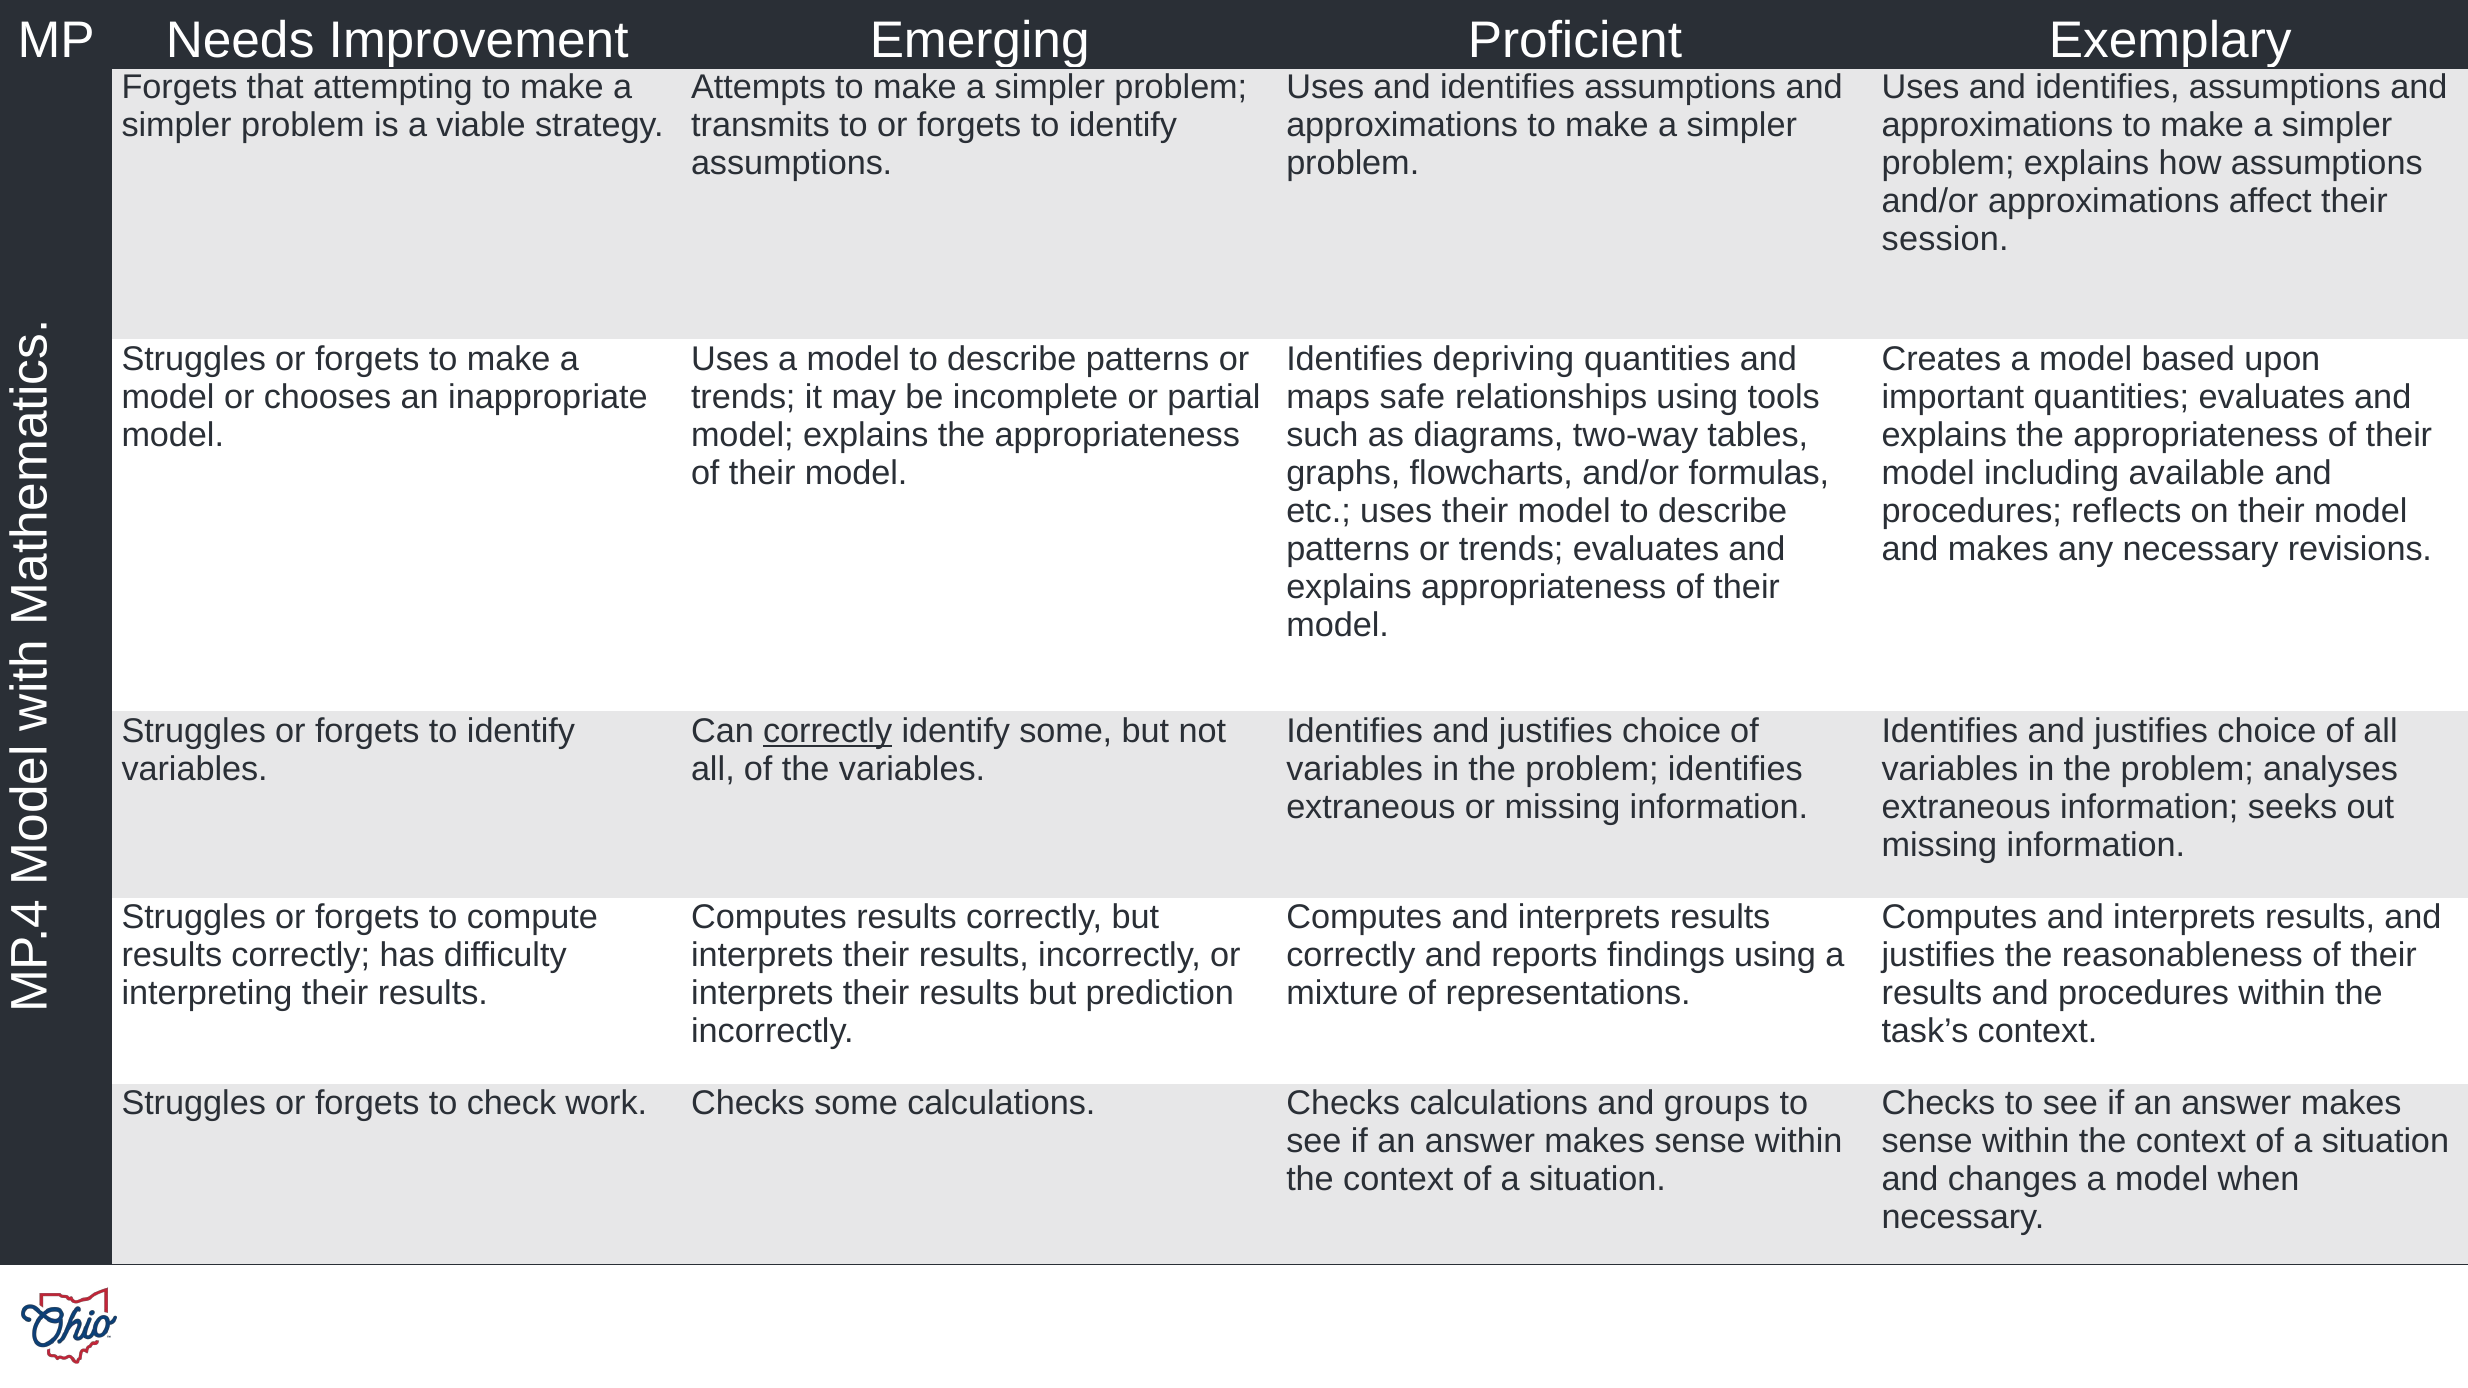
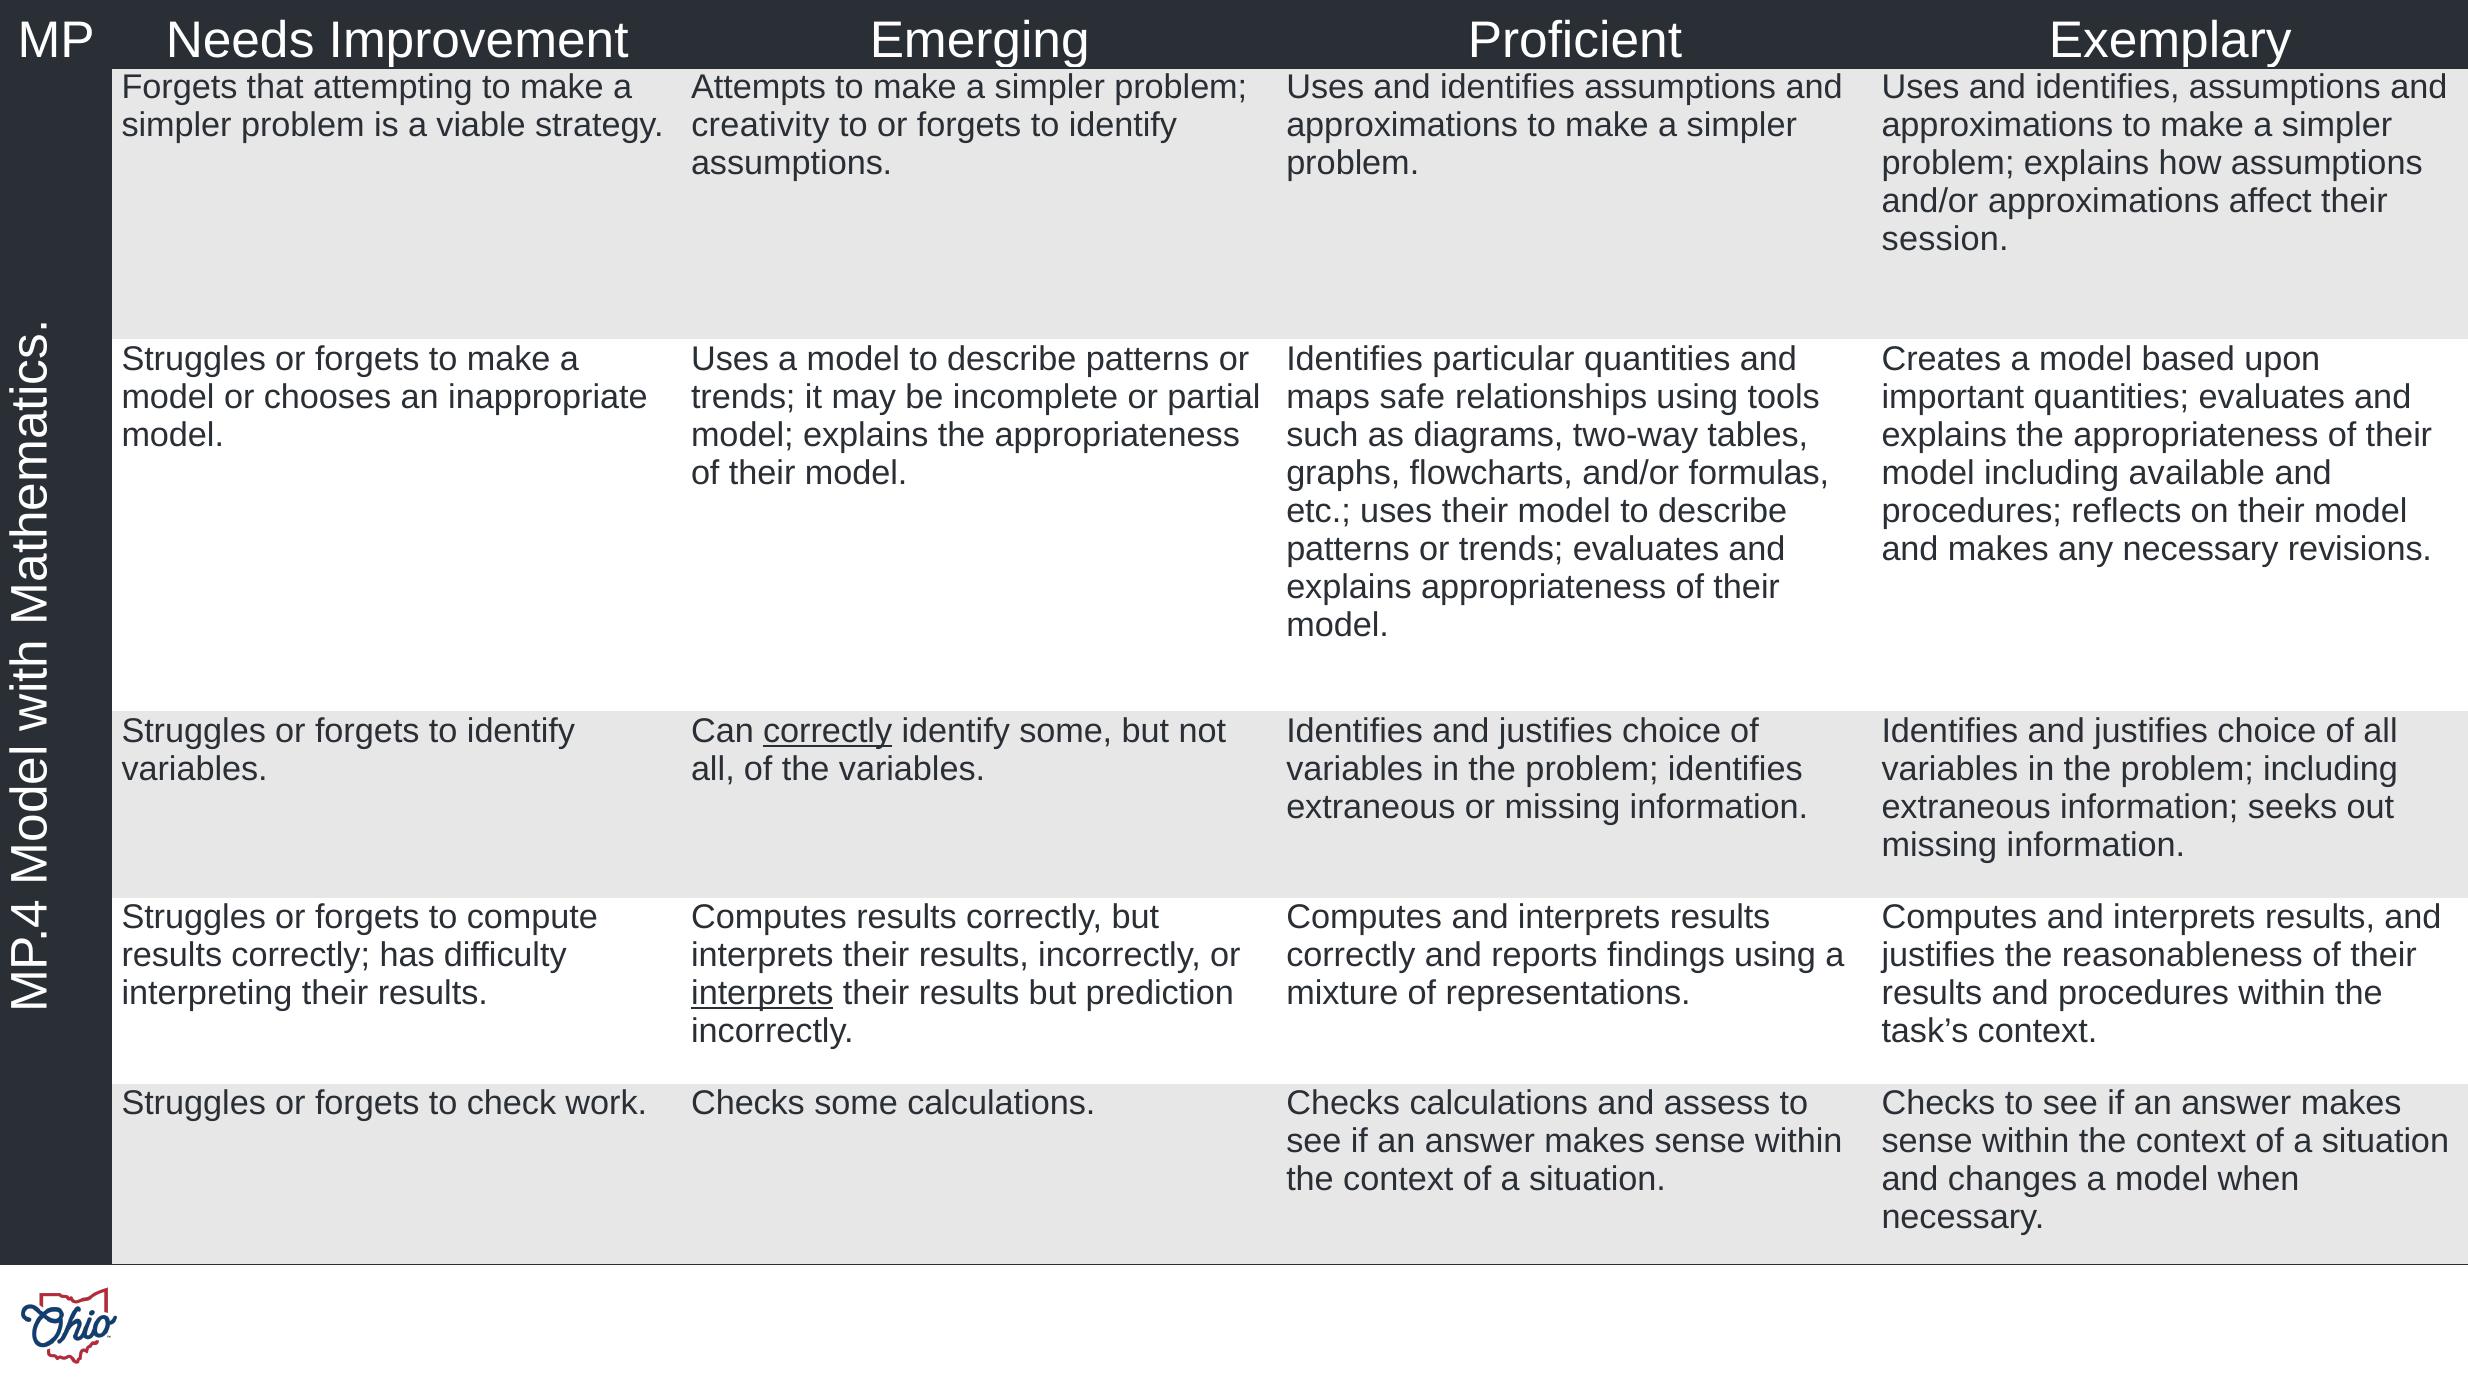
transmits: transmits -> creativity (760, 125)
depriving: depriving -> particular (1504, 359)
problem analyses: analyses -> including (2331, 769)
interprets underline: none -> present (762, 993)
groups: groups -> assess (1717, 1103)
